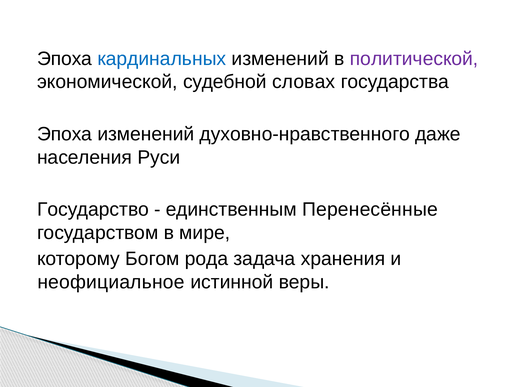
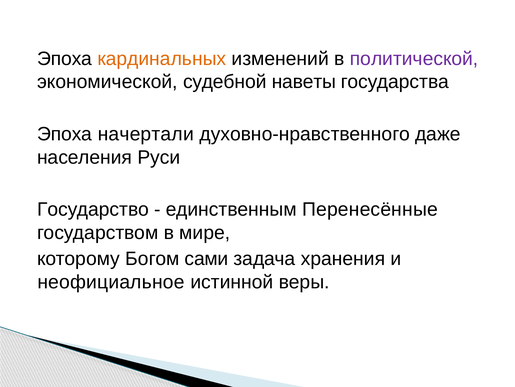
кардинальных colour: blue -> orange (162, 59)
словах: словах -> наветы (304, 82)
Эпоха изменений: изменений -> начертали (146, 134)
рода: рода -> сами (206, 258)
